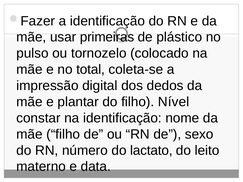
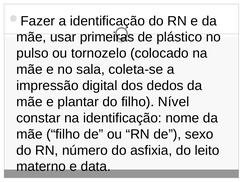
total: total -> sala (91, 70)
lactato: lactato -> asfixia (151, 151)
